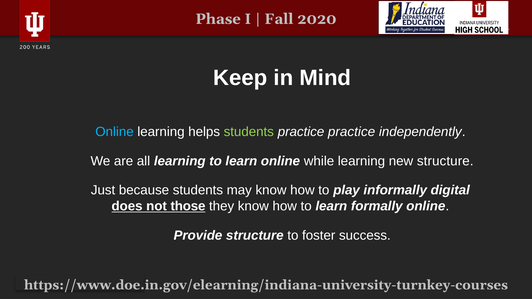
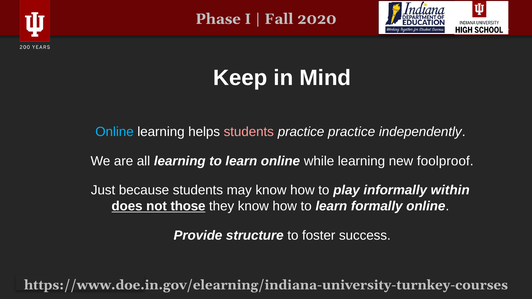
students colour: light green -> pink (249, 132)
new structure: structure -> foolproof (445, 161)
digital: digital -> within (450, 190)
